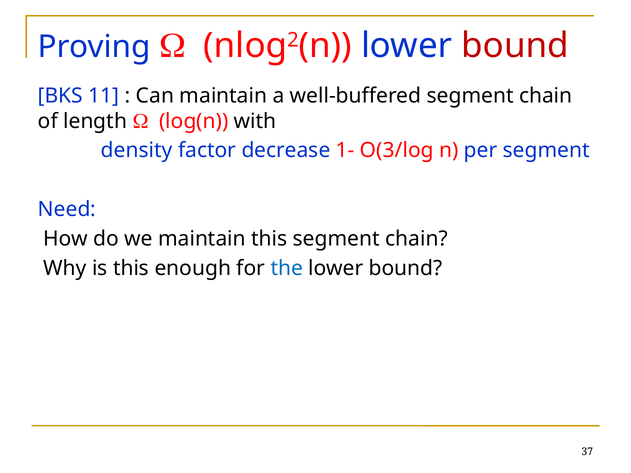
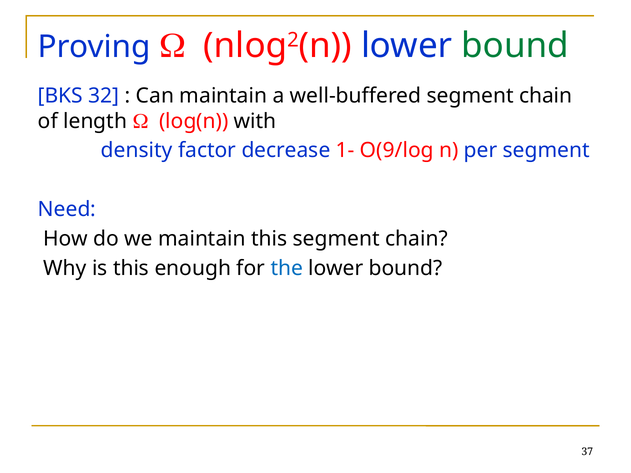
bound colour: red -> green (515, 46)
11: 11 -> 32 (104, 96)
O(3/log: O(3/log -> O(9/log (397, 151)
